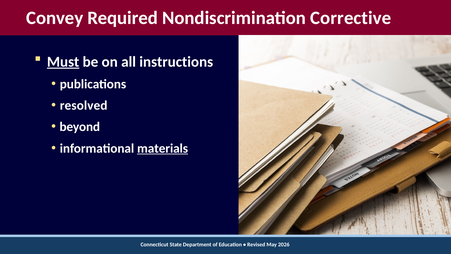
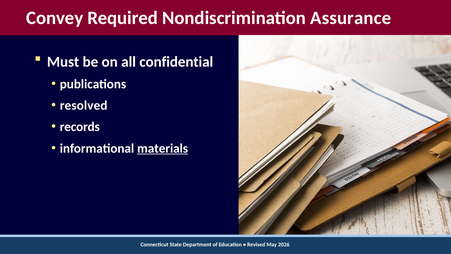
Corrective: Corrective -> Assurance (351, 18)
Must underline: present -> none (63, 62)
instructions: instructions -> confidential (176, 62)
beyond: beyond -> records (80, 127)
